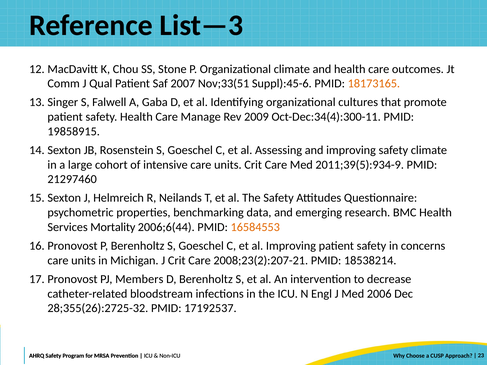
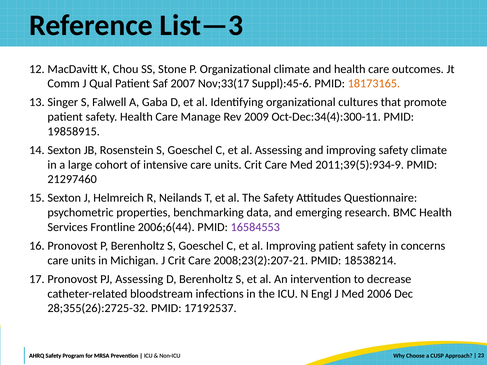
Nov;33(51: Nov;33(51 -> Nov;33(17 (224, 84)
Mortality: Mortality -> Frontline (113, 227)
16584553 colour: orange -> purple (255, 227)
PJ Members: Members -> Assessing (139, 279)
